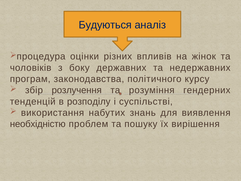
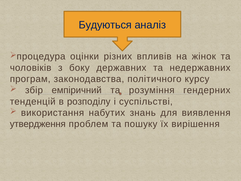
розлучення: розлучення -> емпіричний (77, 90)
необхідністю: необхідністю -> утвердження (38, 124)
